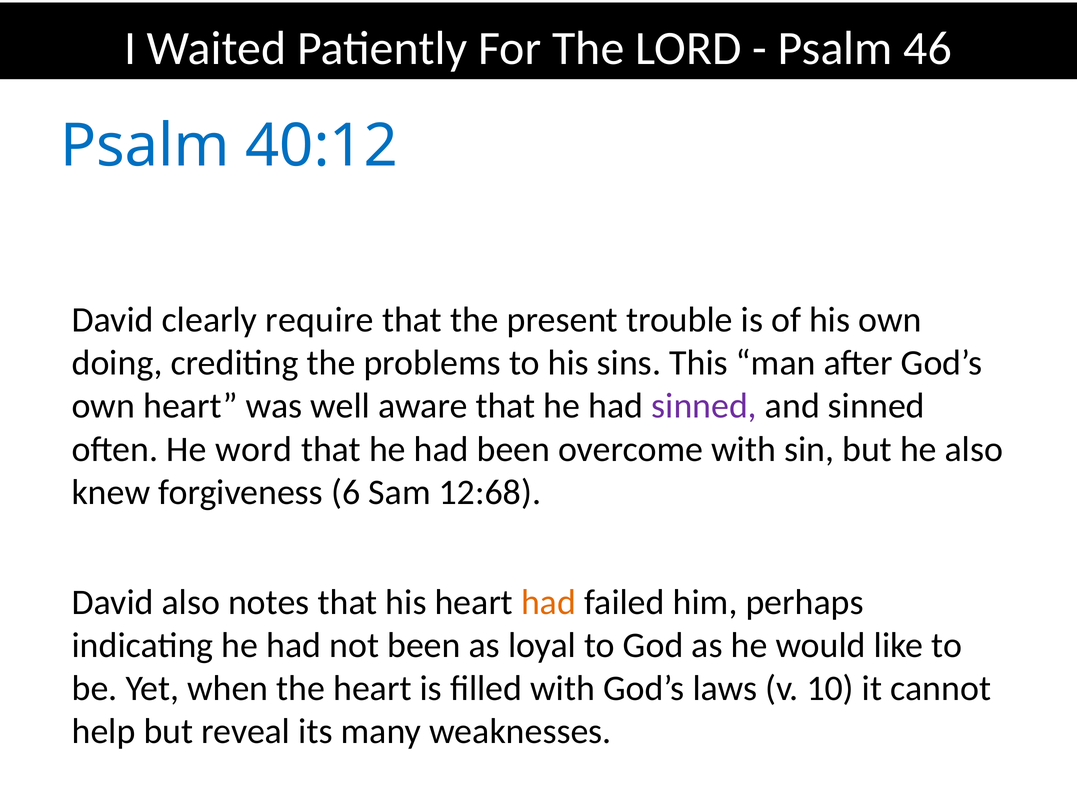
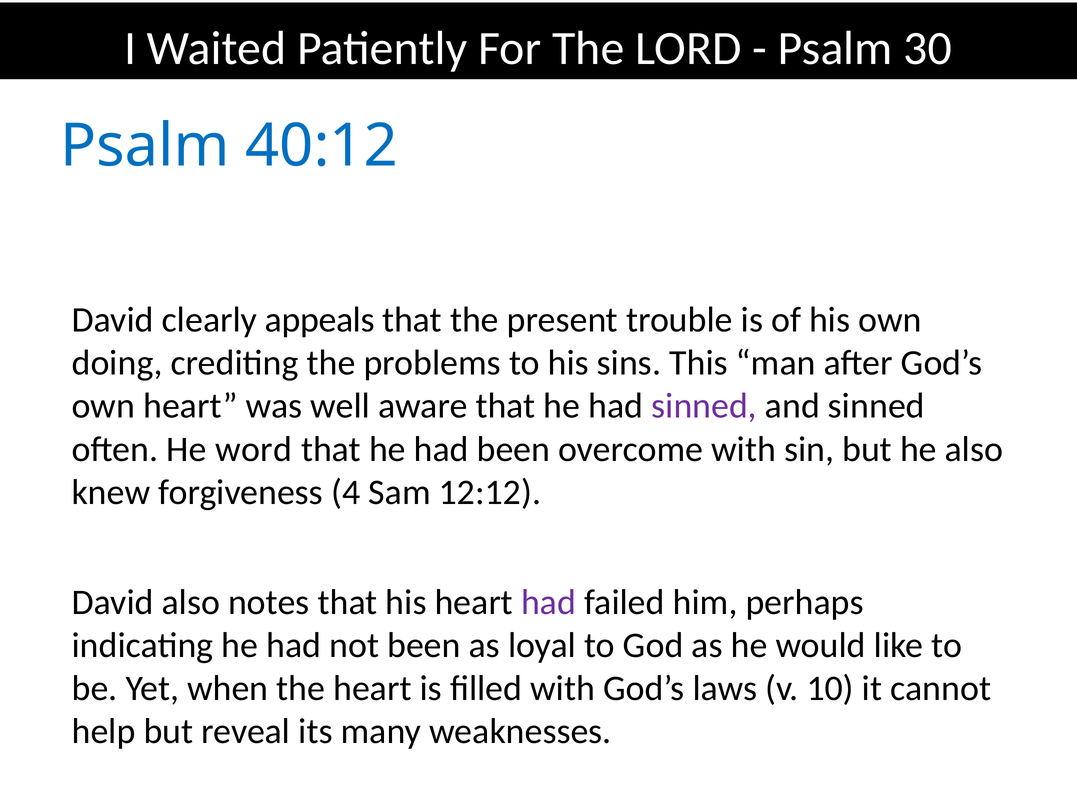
46: 46 -> 30 (928, 49)
require: require -> appeals (320, 320)
6: 6 -> 4 (346, 492)
12:68: 12:68 -> 12:12 (490, 492)
had colour: orange -> purple (549, 602)
